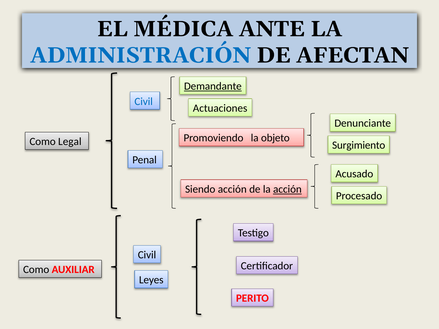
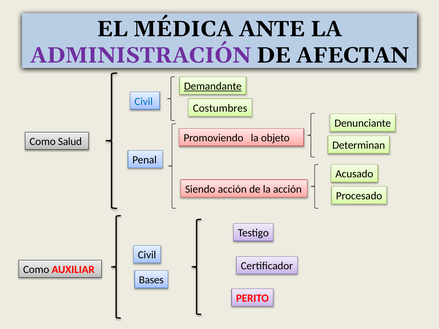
ADMINISTRACIÓN colour: blue -> purple (141, 55)
Actuaciones: Actuaciones -> Costumbres (220, 108)
Legal: Legal -> Salud (70, 142)
Surgimiento: Surgimiento -> Determinan (359, 145)
acción underline: present -> none (287, 189)
Leyes: Leyes -> Bases (151, 280)
